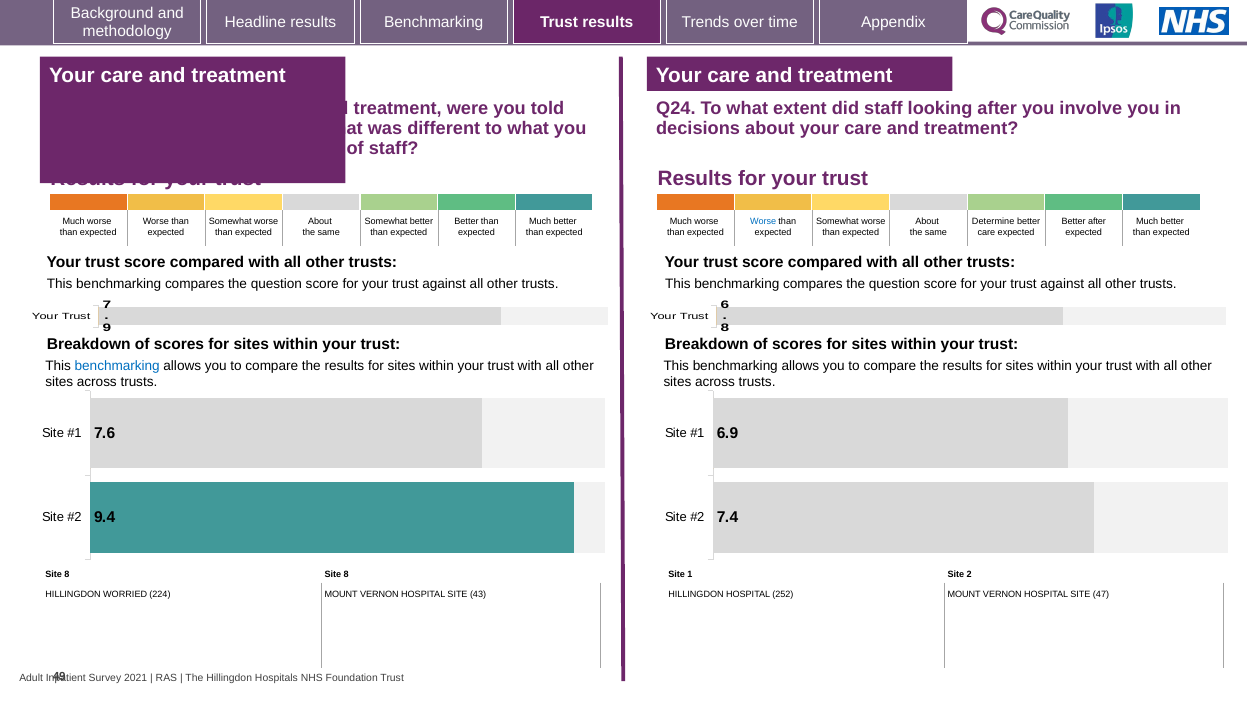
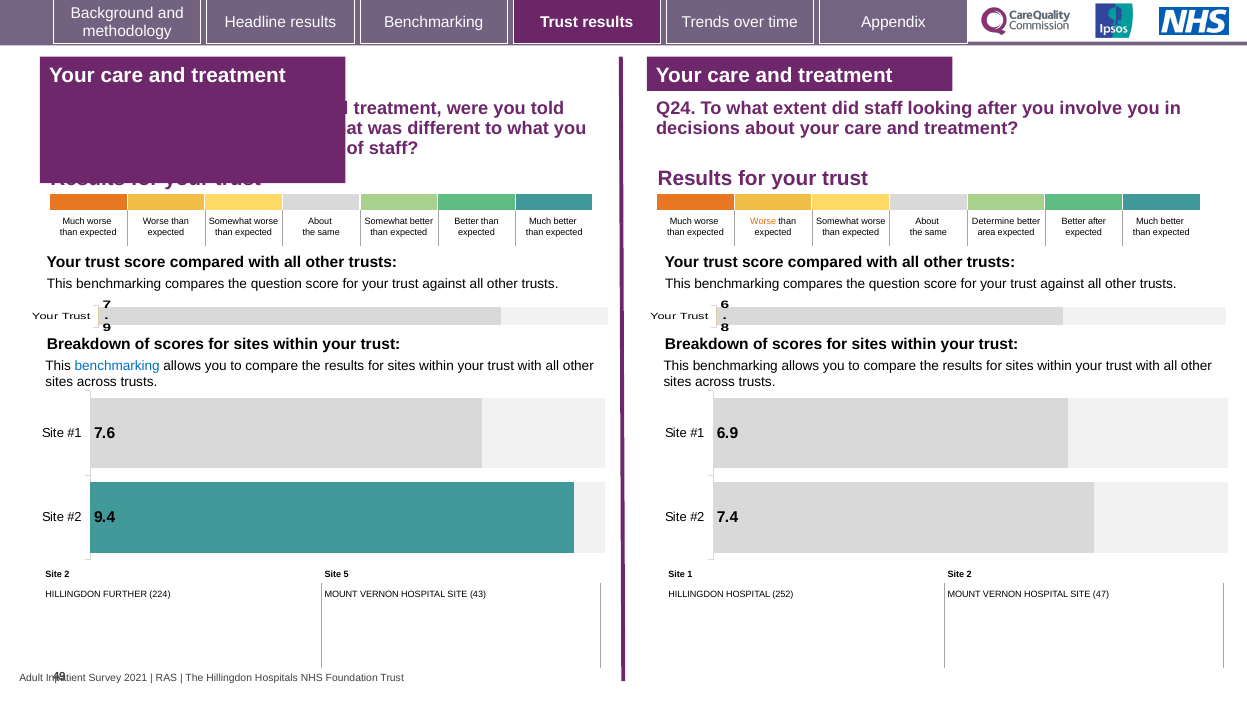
Worse colour: blue -> orange (763, 222)
care: care -> area (986, 232)
8: 8 -> 2 (67, 574)
8: 8 -> 5 (346, 574)
WORRIED: WORRIED -> FURTHER (125, 594)
